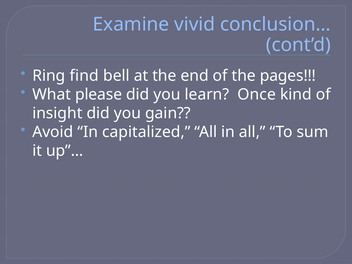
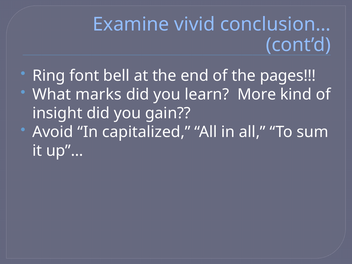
find: find -> font (84, 76)
please: please -> marks (98, 94)
Once: Once -> More (257, 94)
